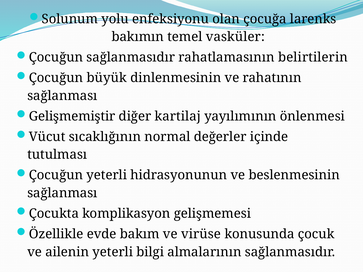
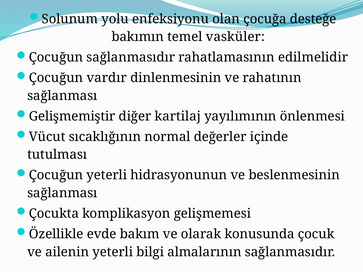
larenks: larenks -> desteğe (313, 19)
belirtilerin: belirtilerin -> edilmelidir (313, 57)
büyük: büyük -> vardır (107, 78)
virüse: virüse -> olarak (201, 234)
